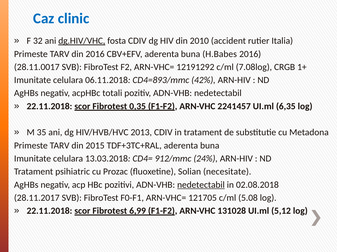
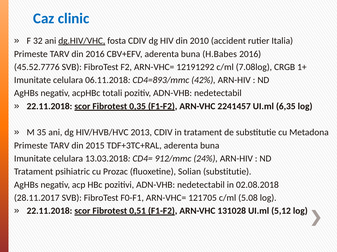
28.11.0017: 28.11.0017 -> 45.52.7776 (37, 67)
Solian necesitate: necesitate -> substitutie (227, 172)
nedetectabil underline: present -> none (201, 185)
6,99: 6,99 -> 0,51 (138, 212)
